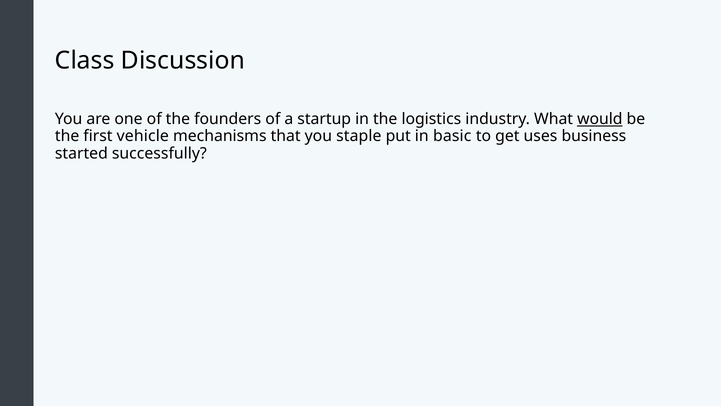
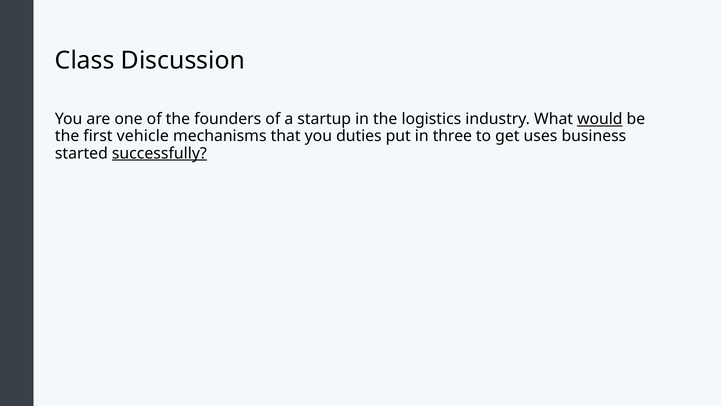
staple: staple -> duties (359, 136)
basic: basic -> three (452, 136)
successfully underline: none -> present (159, 153)
